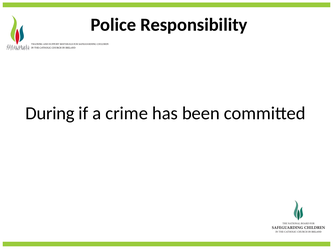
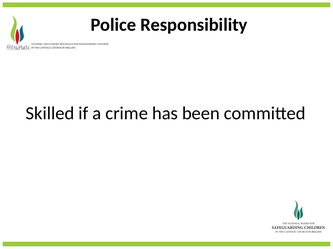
During: During -> Skilled (50, 114)
